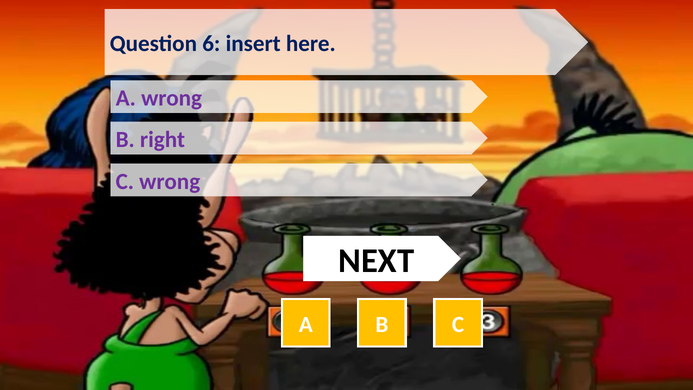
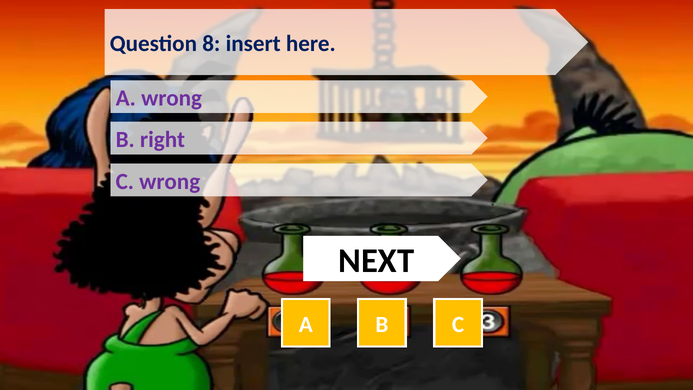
6: 6 -> 8 (211, 44)
